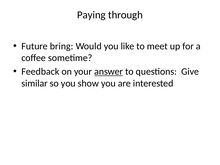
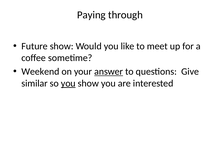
Future bring: bring -> show (62, 46)
Feedback: Feedback -> Weekend (40, 72)
you underline: none -> present (68, 83)
